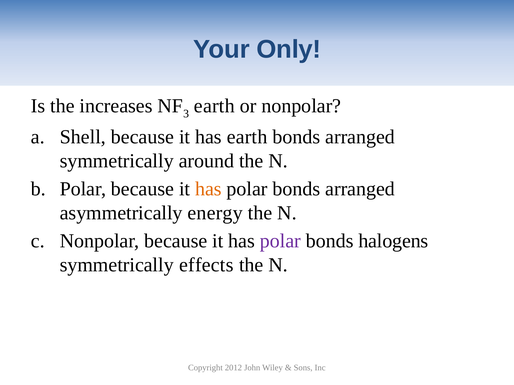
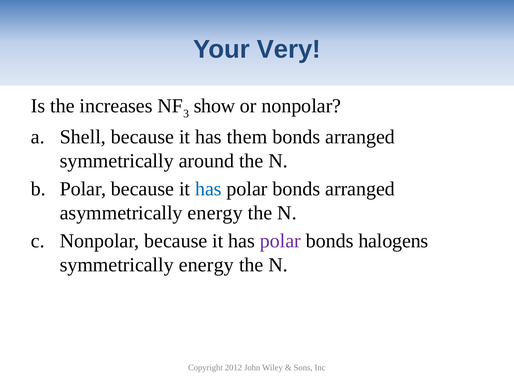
Only: Only -> Very (289, 49)
earth: earth -> show (215, 106)
has earth: earth -> them (247, 137)
has colour: orange -> blue (208, 189)
symmetrically effects: effects -> energy (206, 265)
